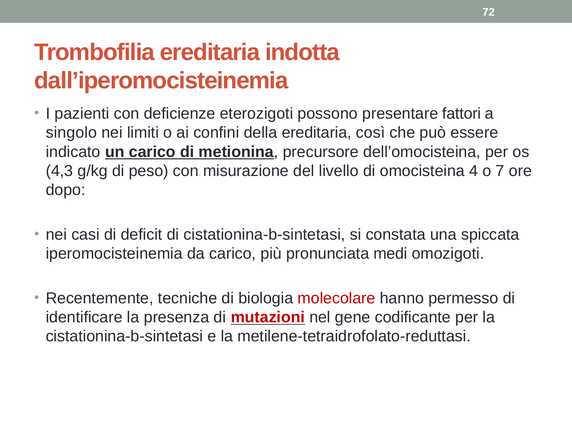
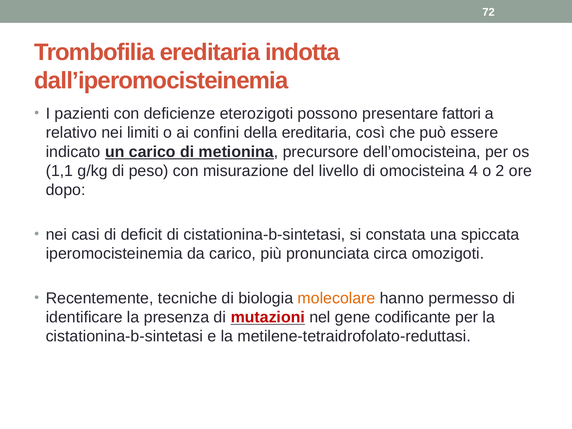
singolo: singolo -> relativo (71, 133)
4,3: 4,3 -> 1,1 (59, 171)
7: 7 -> 2 (500, 171)
medi: medi -> circa (390, 254)
molecolare colour: red -> orange (336, 298)
